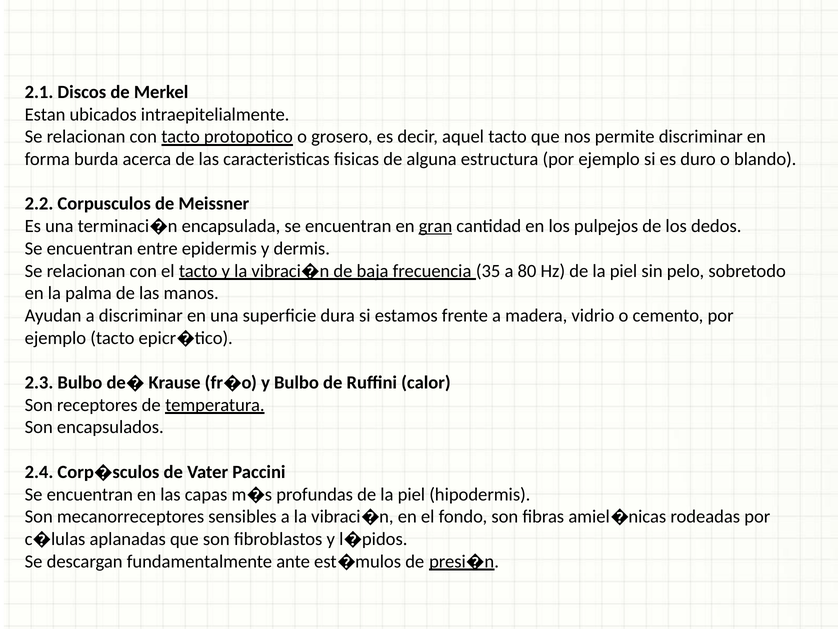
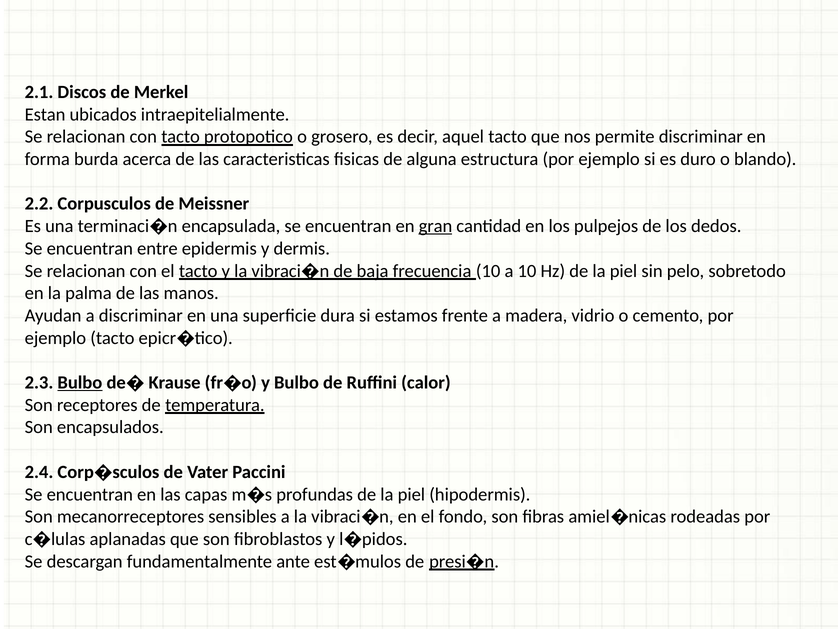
35: 35 -> 10 (488, 271)
a 80: 80 -> 10 (527, 271)
Bulbo underline: none -> present (80, 382)
